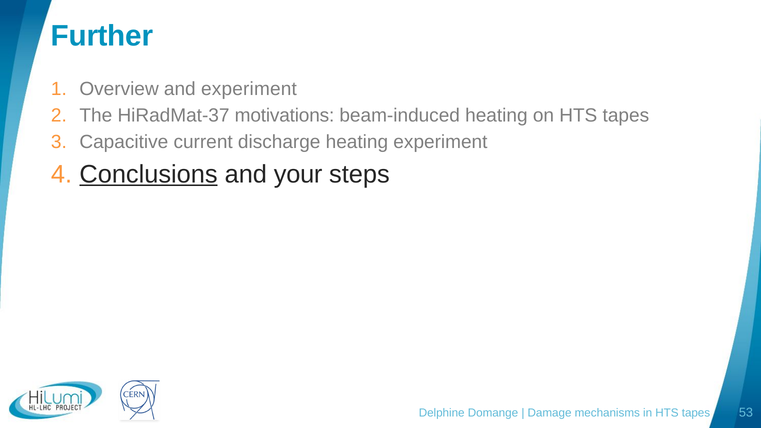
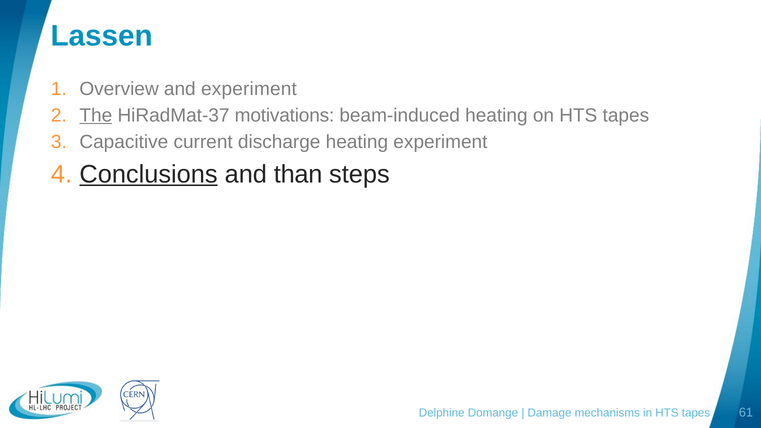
Further: Further -> Lassen (102, 36)
The underline: none -> present (96, 115)
your: your -> than (298, 174)
53: 53 -> 61 (746, 412)
